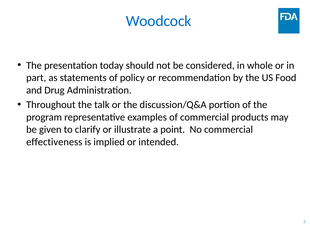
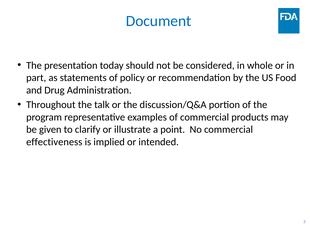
Woodcock: Woodcock -> Document (159, 21)
